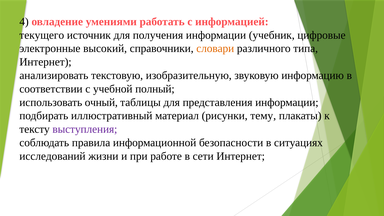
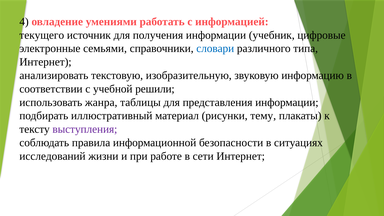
высокий: высокий -> семьями (105, 49)
словари colour: orange -> blue (215, 49)
полный: полный -> решили (155, 89)
очный: очный -> жанра (101, 102)
